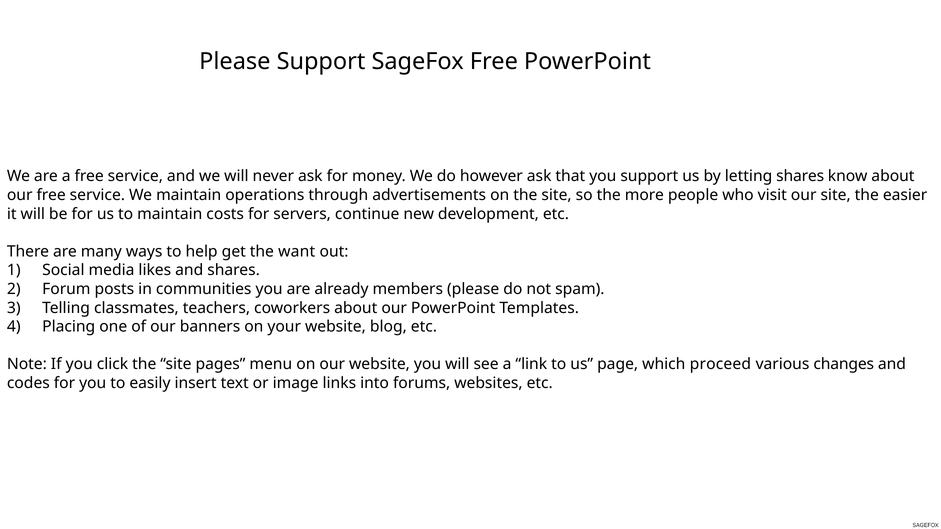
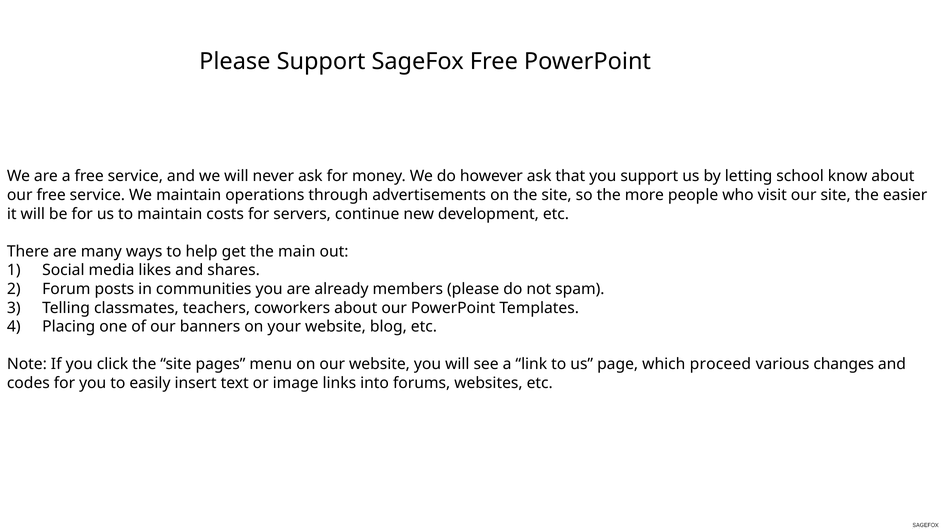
letting shares: shares -> school (800, 176)
want: want -> main (297, 252)
